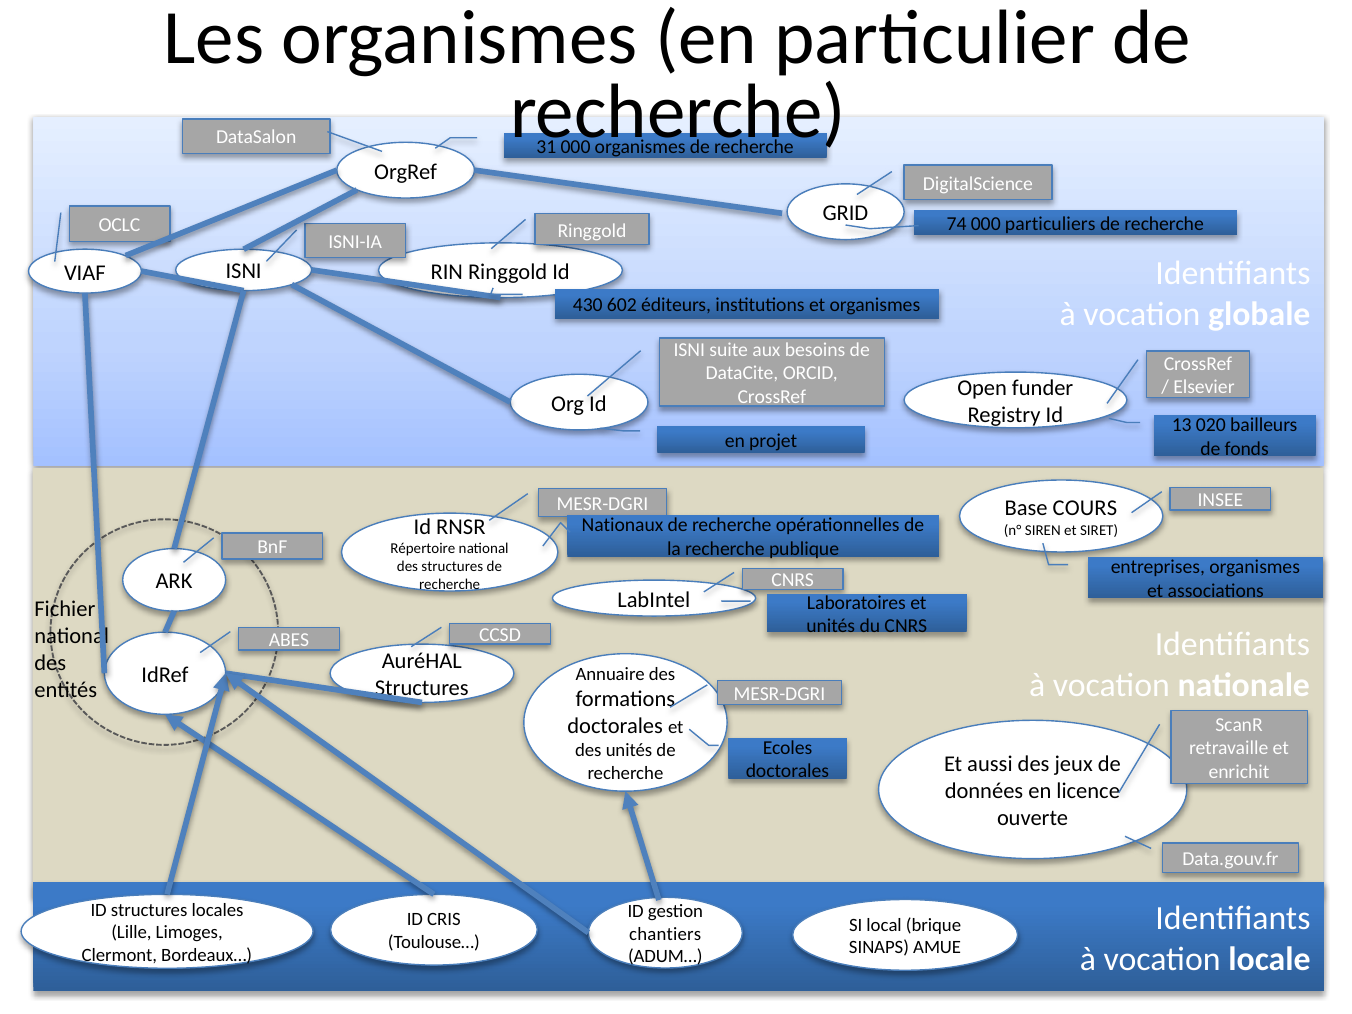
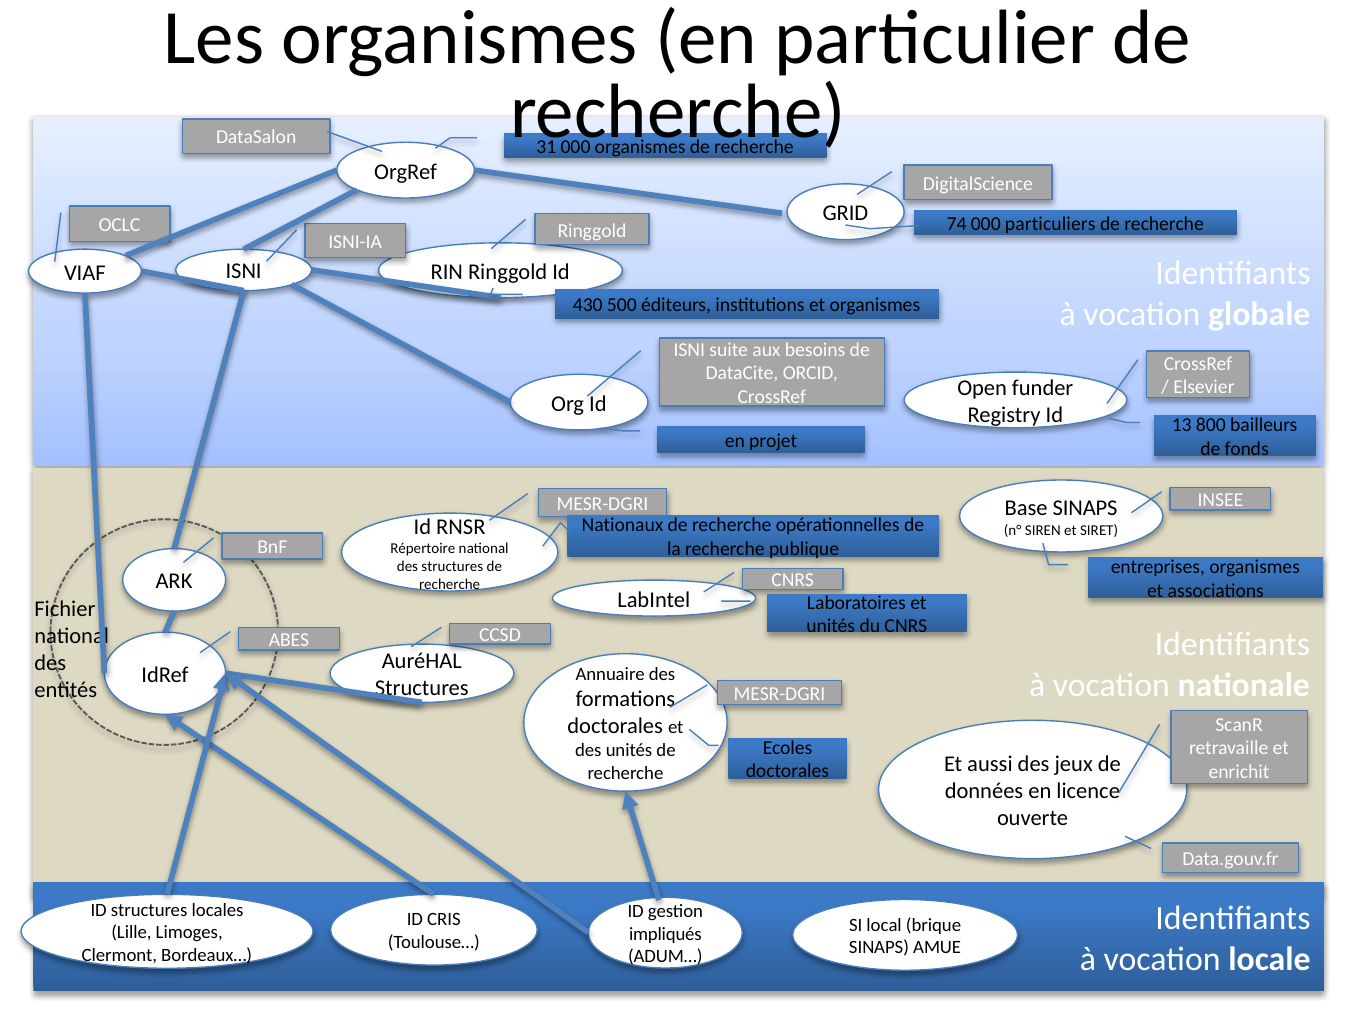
602: 602 -> 500 (622, 305)
020: 020 -> 800 (1211, 425)
Base COURS: COURS -> SINAPS (1085, 509)
chantiers: chantiers -> impliqués (665, 934)
